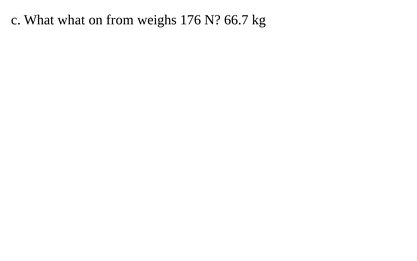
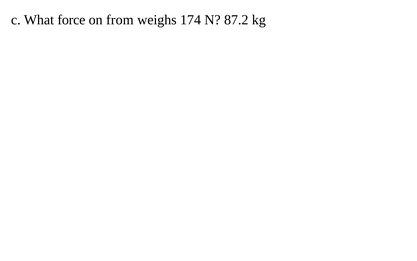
What what: what -> force (71, 20)
176: 176 -> 174 (191, 20)
66.7: 66.7 -> 87.2 (236, 20)
